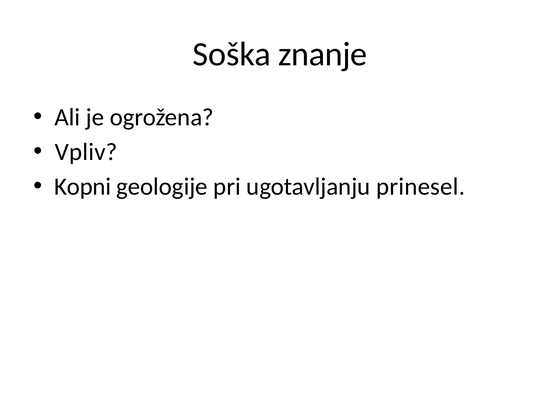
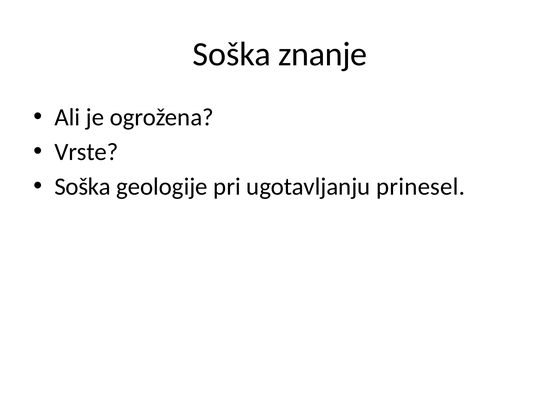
Vpliv: Vpliv -> Vrste (86, 152)
Kopni: Kopni -> Soška (83, 187)
